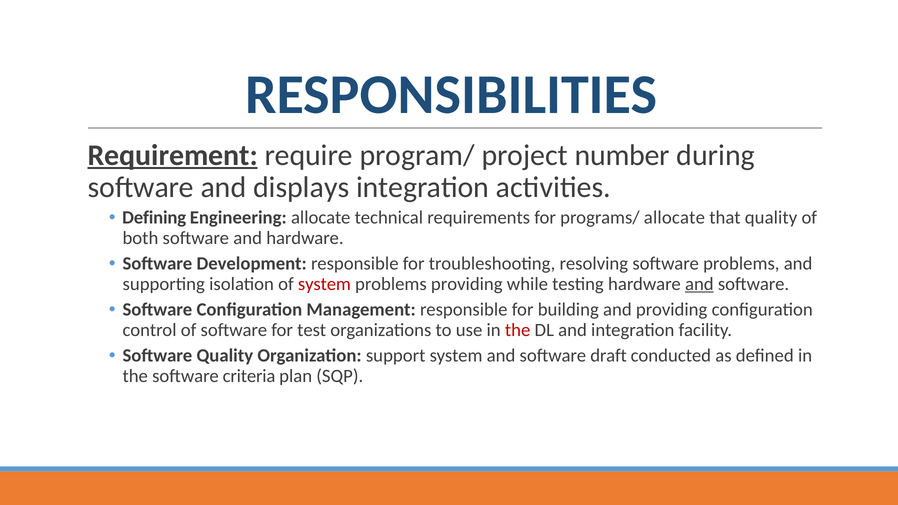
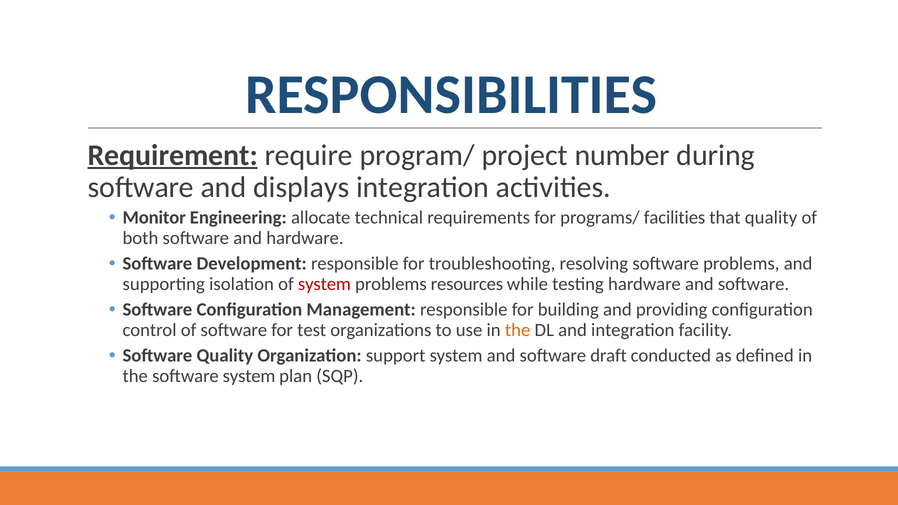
Defining: Defining -> Monitor (154, 218)
programs/ allocate: allocate -> facilities (675, 218)
problems providing: providing -> resources (467, 284)
and underline: present -> none (699, 284)
the colour: red -> orange (518, 330)
software criteria: criteria -> system (249, 376)
